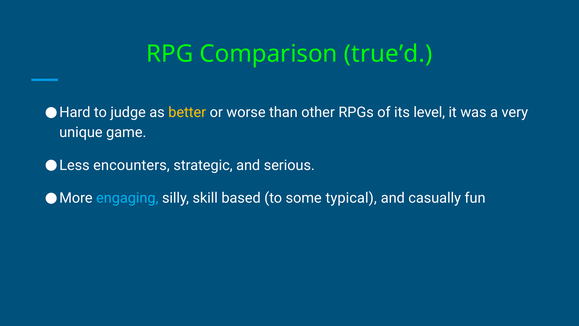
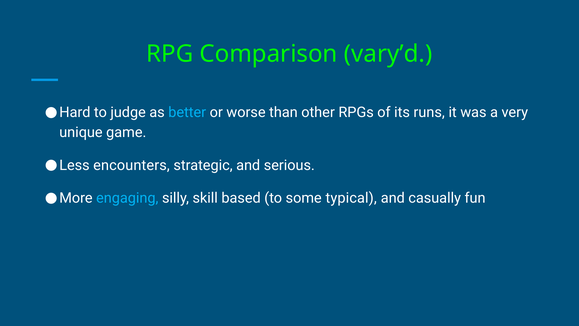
true’d: true’d -> vary’d (388, 54)
better colour: yellow -> light blue (187, 112)
level: level -> runs (429, 112)
